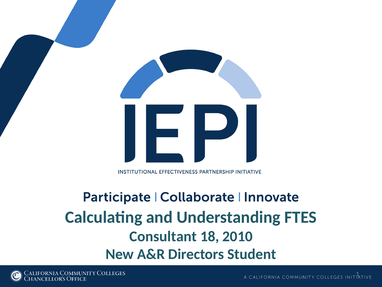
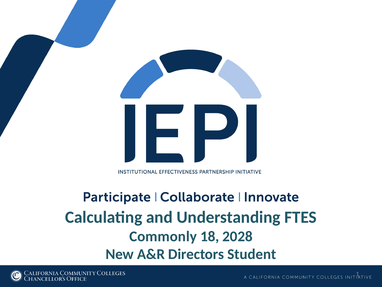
Consultant: Consultant -> Commonly (163, 236)
2010: 2010 -> 2028 (238, 236)
